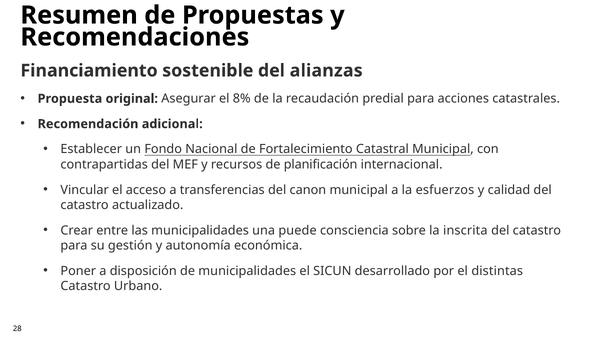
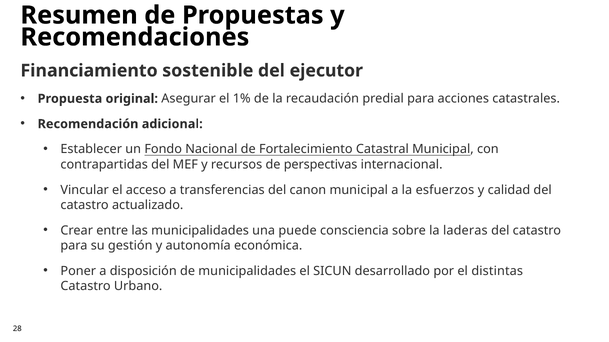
alianzas: alianzas -> ejecutor (326, 71)
8%: 8% -> 1% (242, 99)
planificación: planificación -> perspectivas (321, 165)
inscrita: inscrita -> laderas (465, 231)
